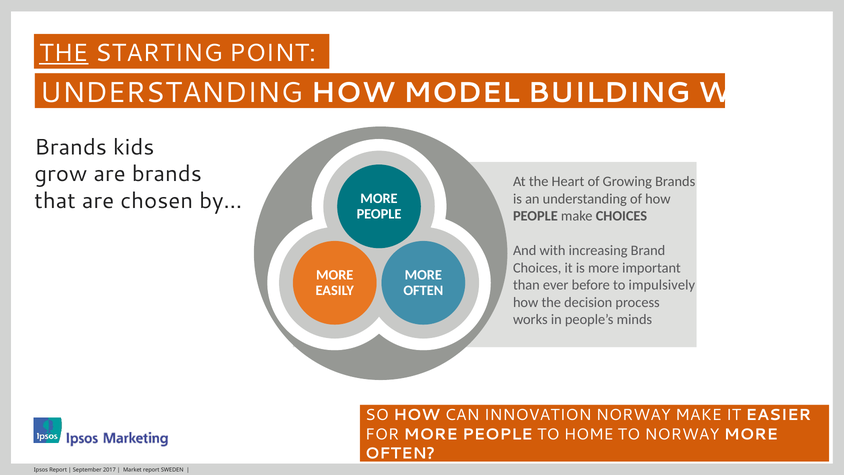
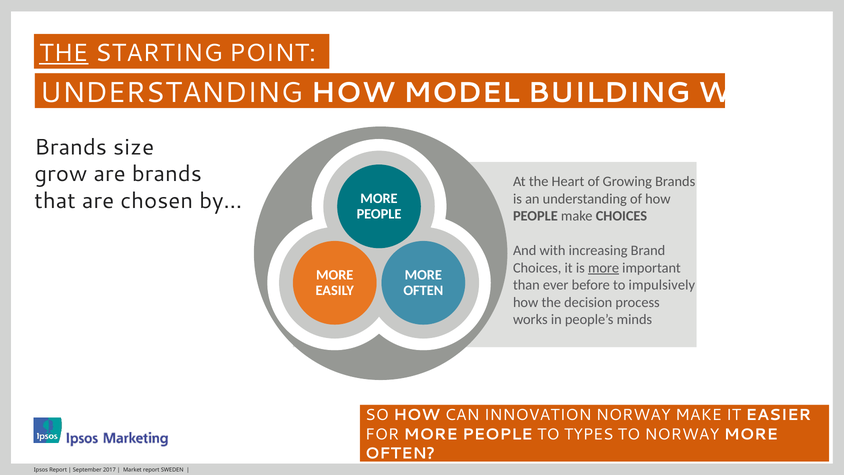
kids: kids -> size (134, 147)
more underline: none -> present (604, 268)
HOME: HOME -> TYPES (589, 434)
